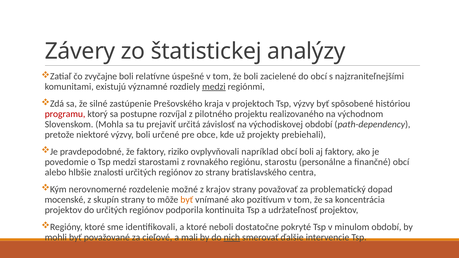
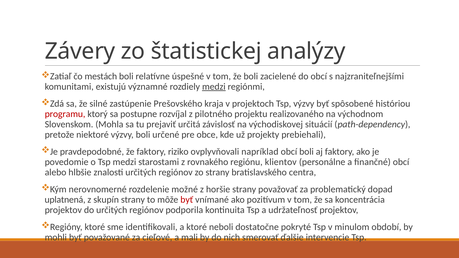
zvyčajne: zvyčajne -> mestách (101, 76)
východiskovej období: období -> situácií (319, 124)
starostu: starostu -> klientov (281, 162)
krajov: krajov -> horšie (218, 189)
mocenské: mocenské -> uplatnená (65, 200)
byť colour: orange -> red (187, 200)
nich underline: present -> none (232, 237)
